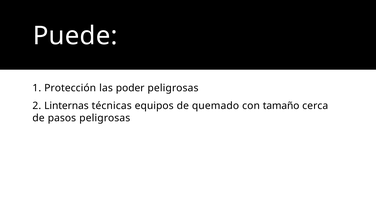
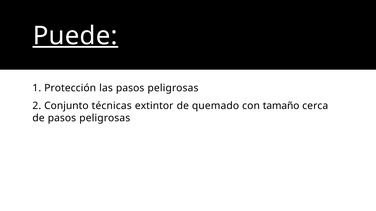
Puede underline: none -> present (75, 36)
las poder: poder -> pasos (130, 88)
Linternas: Linternas -> Conjunto (66, 106)
equipos: equipos -> extintor (154, 106)
